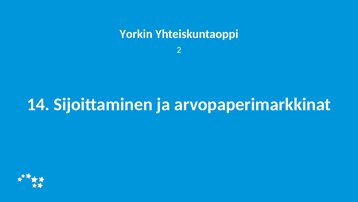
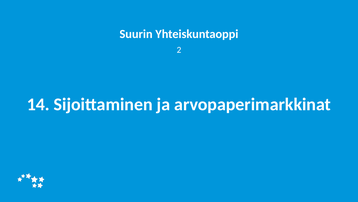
Yorkin: Yorkin -> Suurin (136, 34)
